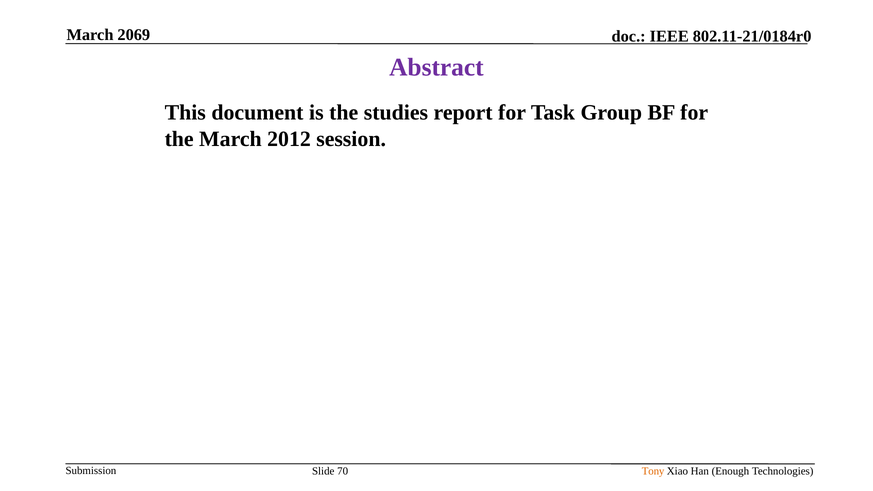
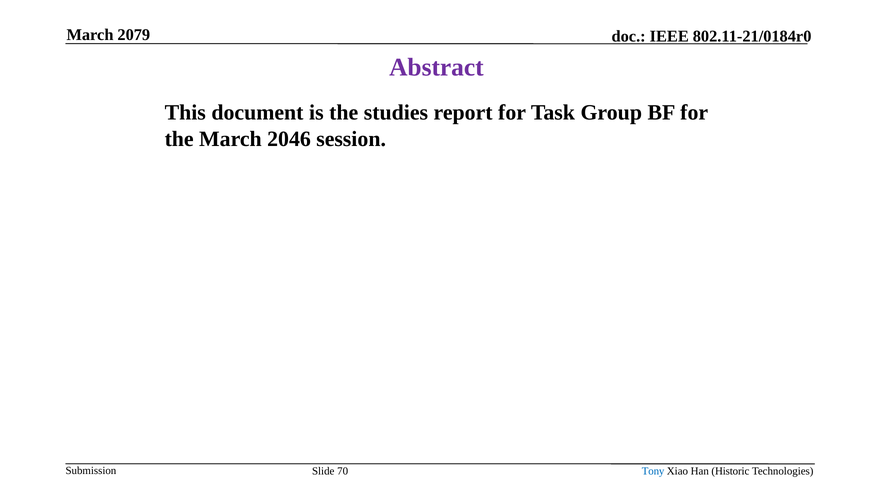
2069: 2069 -> 2079 (134, 35)
2012: 2012 -> 2046 (289, 139)
Tony colour: orange -> blue (653, 471)
Enough: Enough -> Historic (730, 471)
